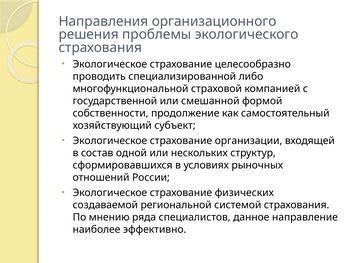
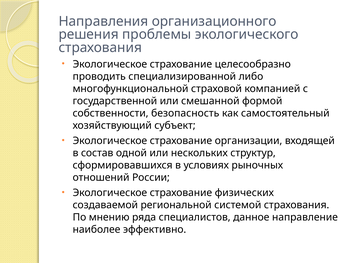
продолжение: продолжение -> безопасность (185, 113)
